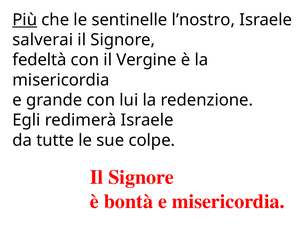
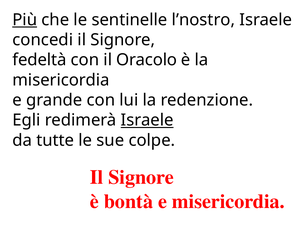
salverai: salverai -> concedi (43, 40)
Vergine: Vergine -> Oracolo (147, 60)
Israele underline: none -> present (147, 120)
